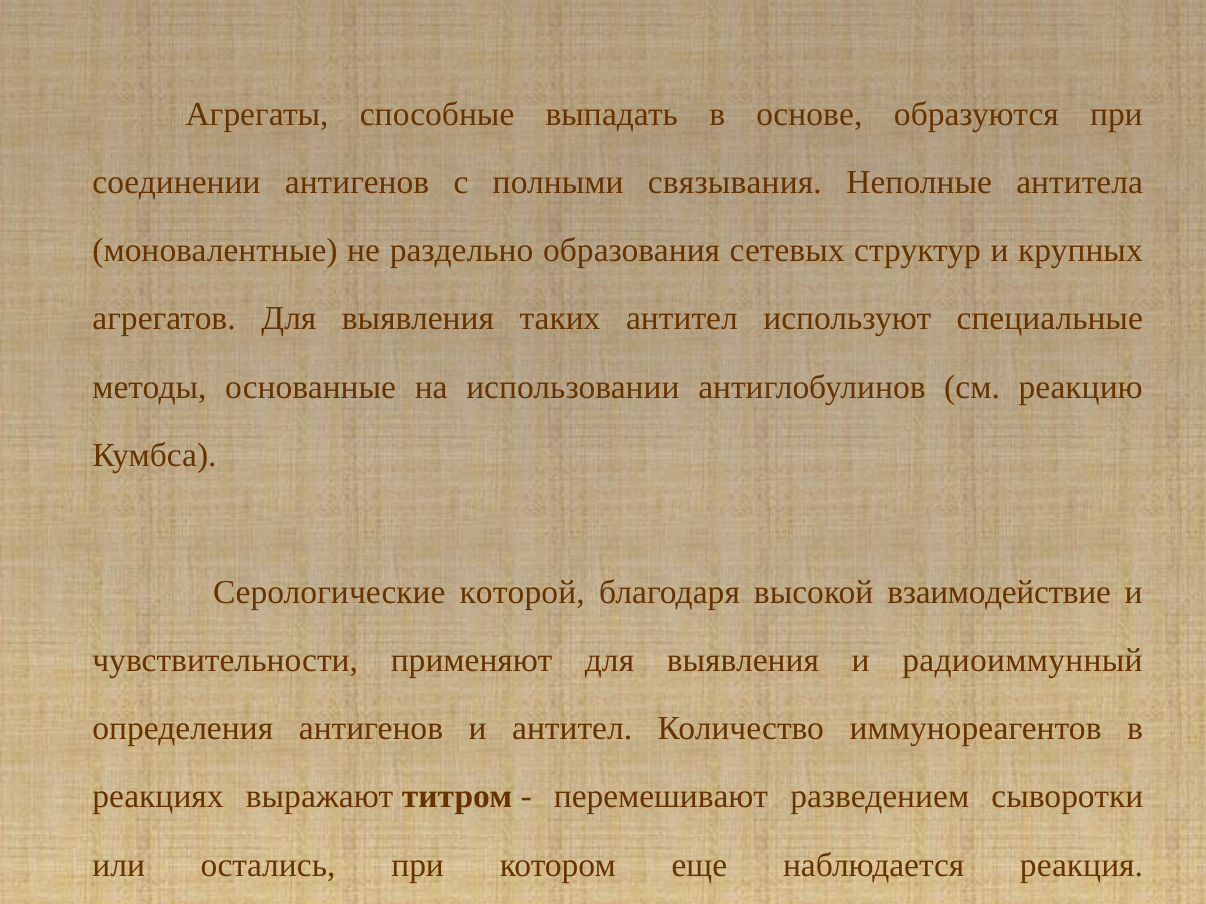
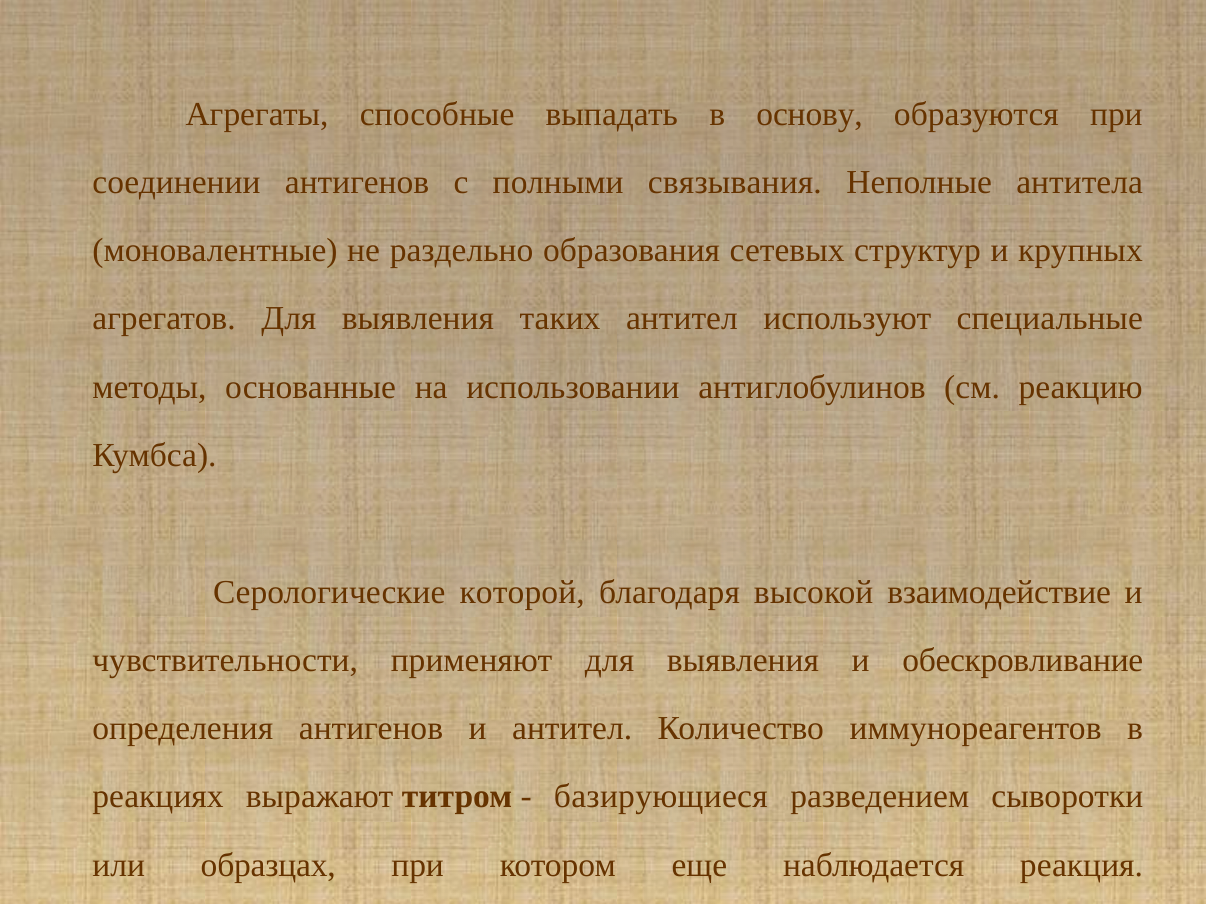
основе: основе -> основу (810, 114)
радиоиммунный: радиоиммунный -> обескровливание (1023, 661)
перемешивают: перемешивают -> базирующиеся (661, 797)
остались: остались -> образцах (268, 866)
